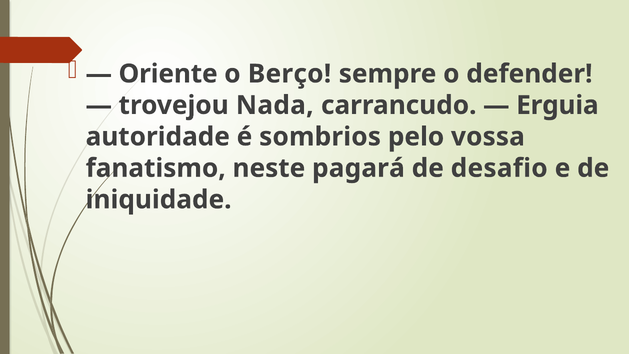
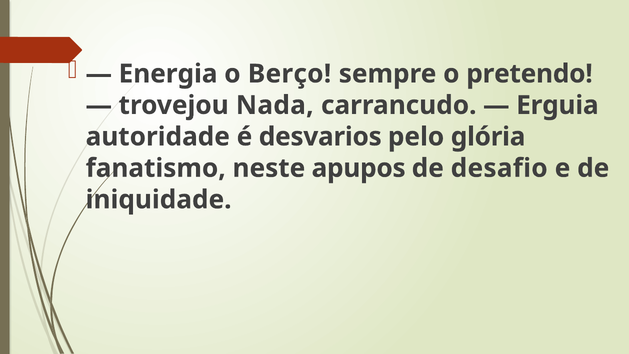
Oriente: Oriente -> Energia (168, 74)
defender: defender -> pretendo (529, 74)
sombrios: sombrios -> desvarios (320, 137)
vossa: vossa -> glória (488, 137)
pagará: pagará -> apupos (359, 168)
